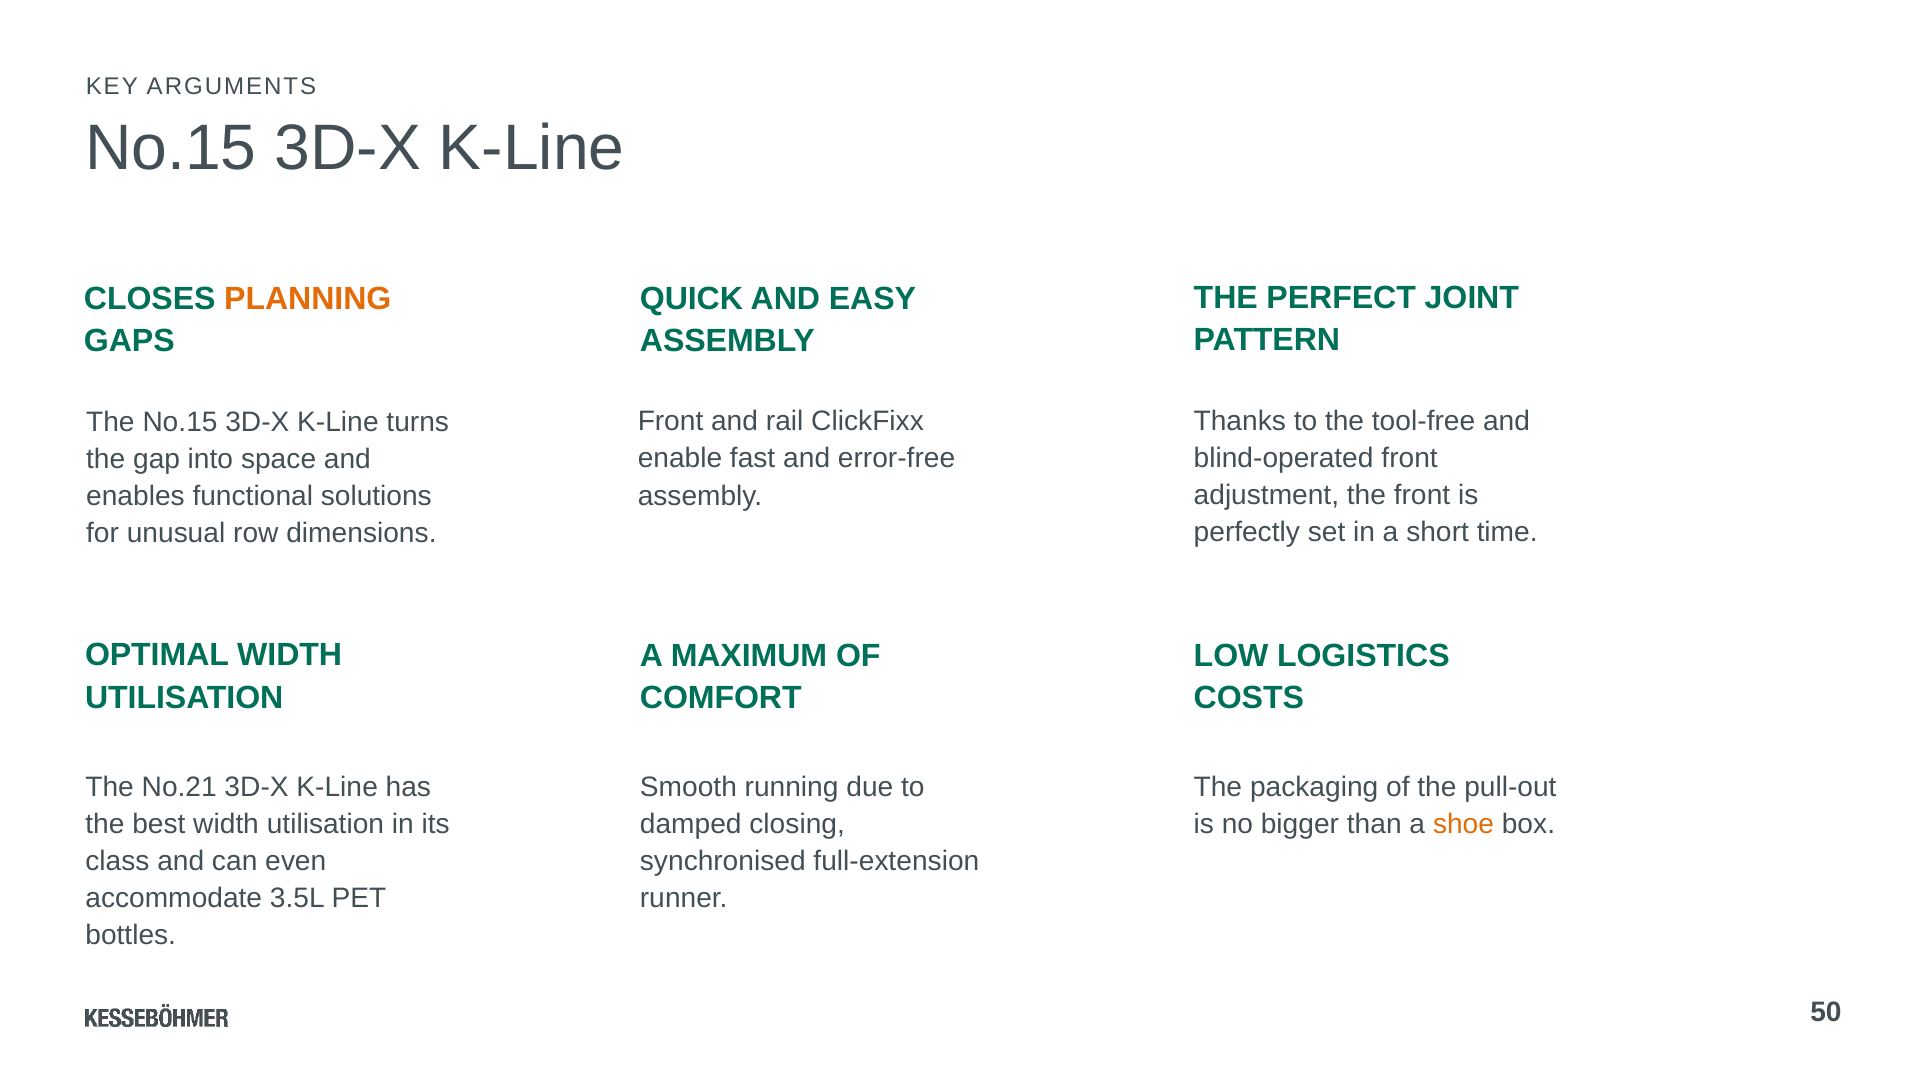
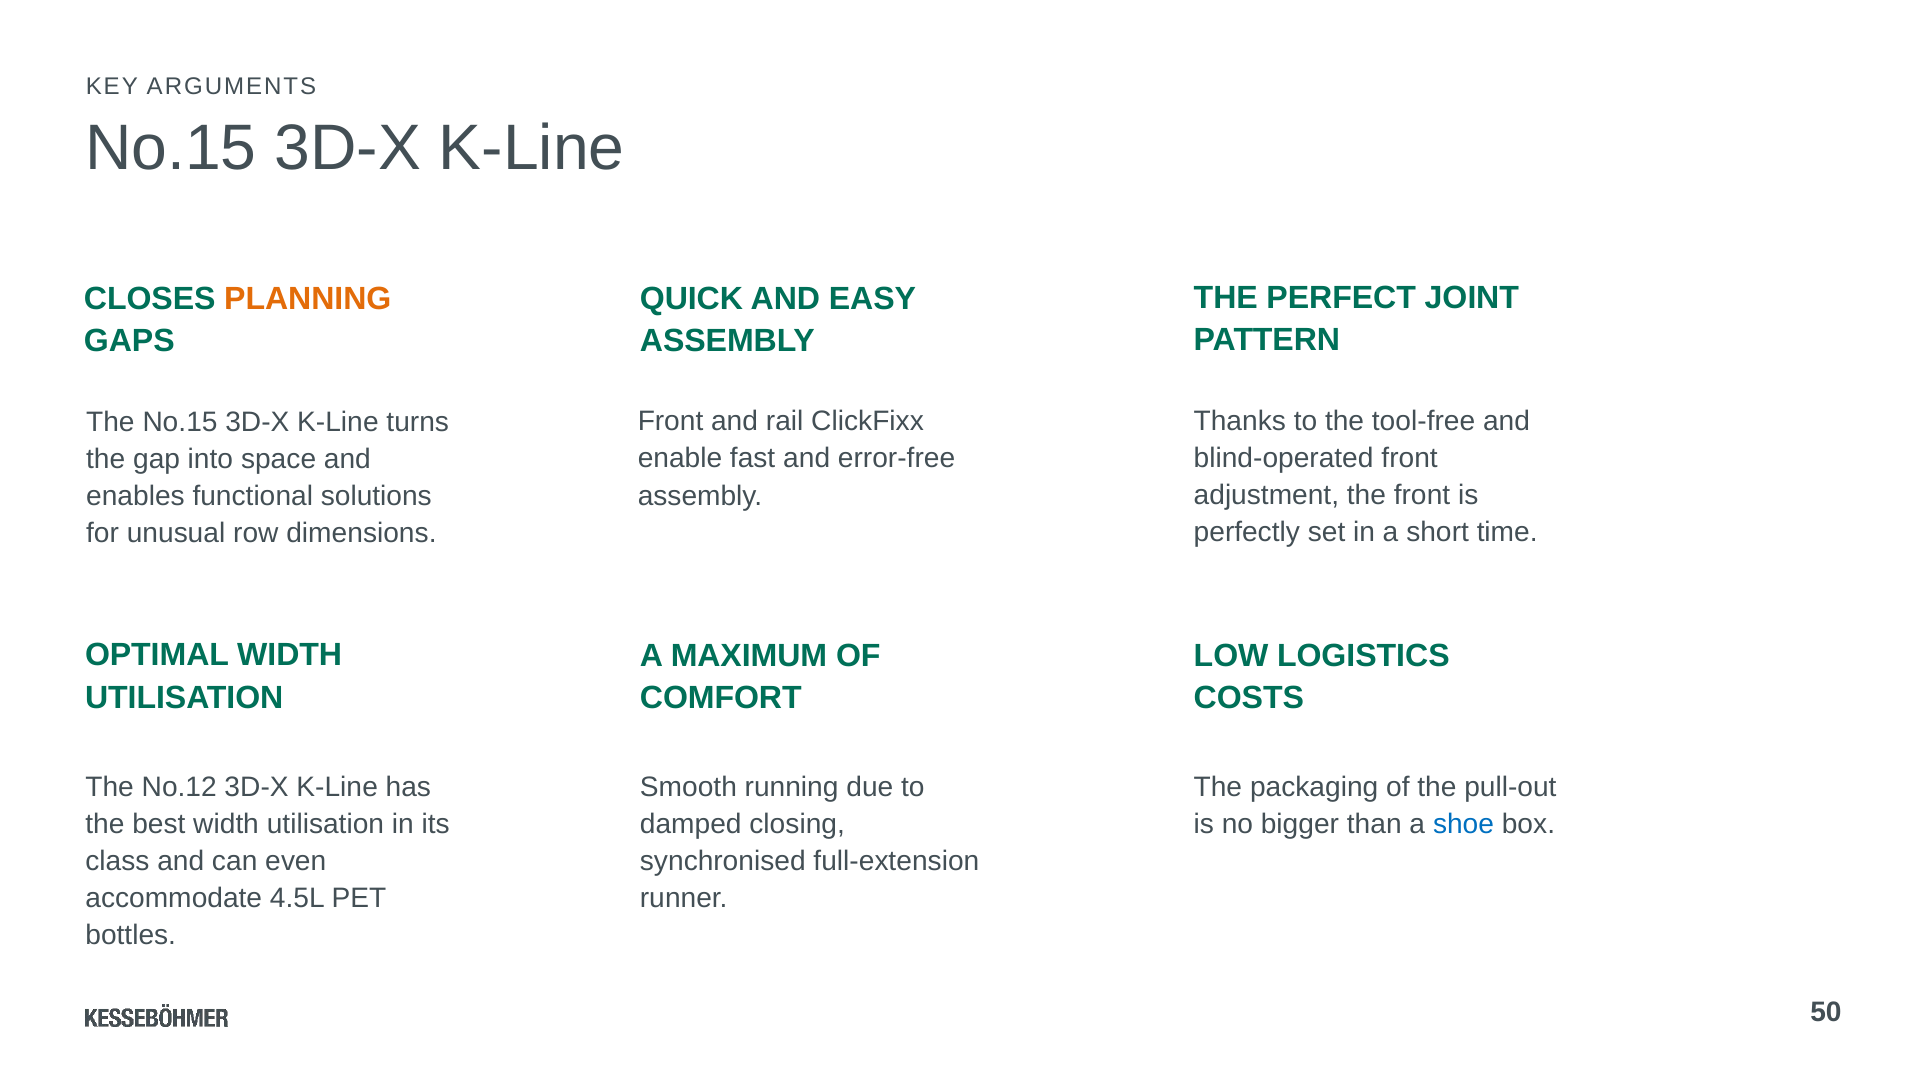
No.21: No.21 -> No.12 (179, 787)
shoe colour: orange -> blue (1463, 824)
3.5L: 3.5L -> 4.5L (297, 899)
